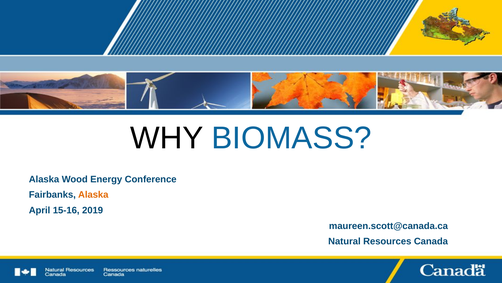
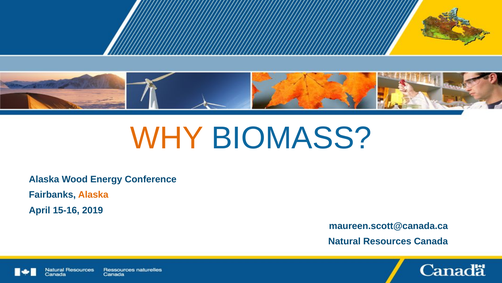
WHY colour: black -> orange (167, 138)
